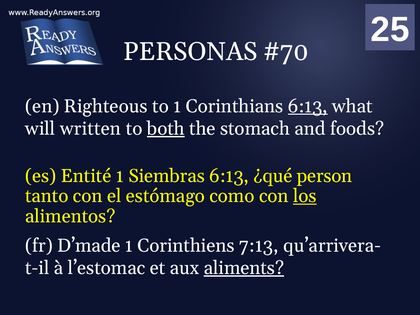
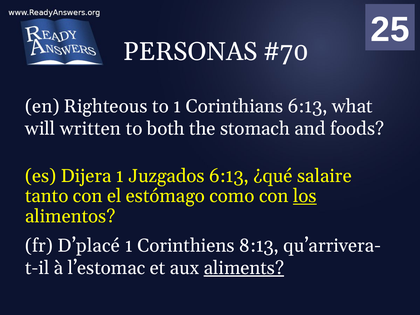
6:13 underline: present -> none (308, 106)
both underline: present -> none (166, 129)
Entité: Entité -> Dijera (86, 176)
Siembras: Siembras -> Juzgados (167, 176)
person: person -> salaire (324, 176)
D’made: D’made -> D’placé (89, 246)
7:13: 7:13 -> 8:13 (259, 246)
